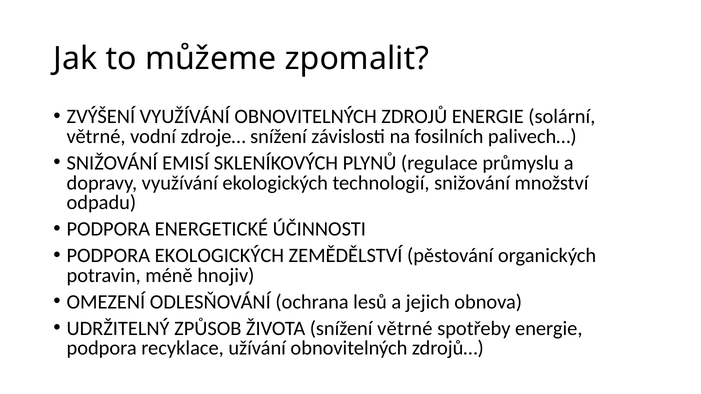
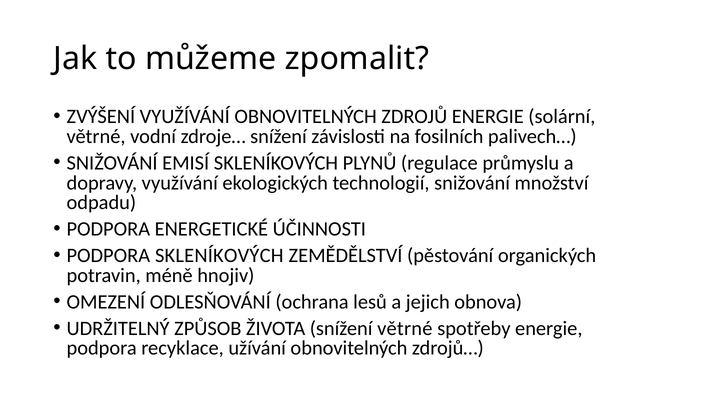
PODPORA EKOLOGICKÝCH: EKOLOGICKÝCH -> SKLENÍKOVÝCH (219, 256)
